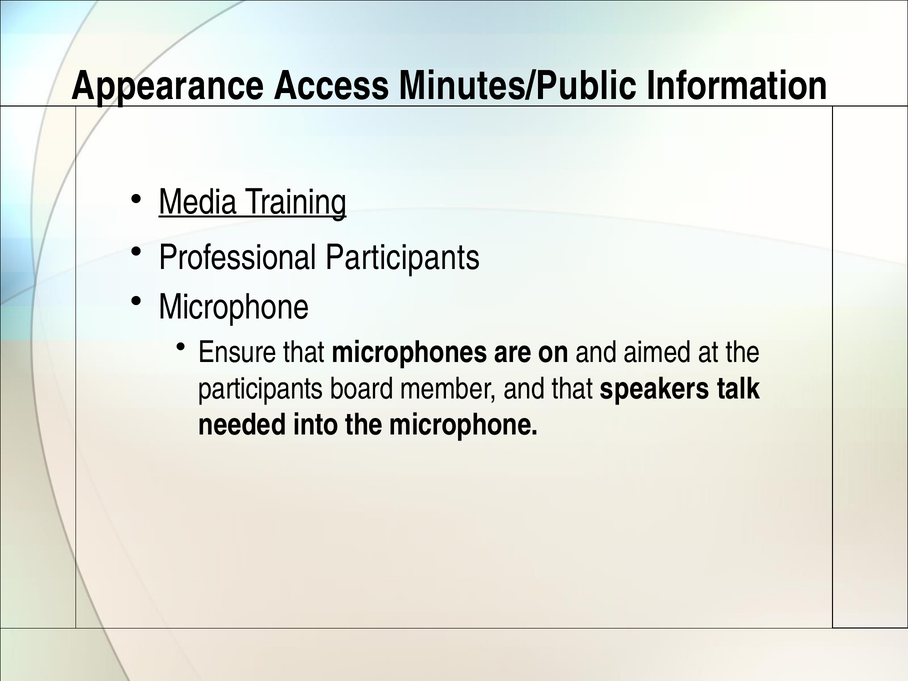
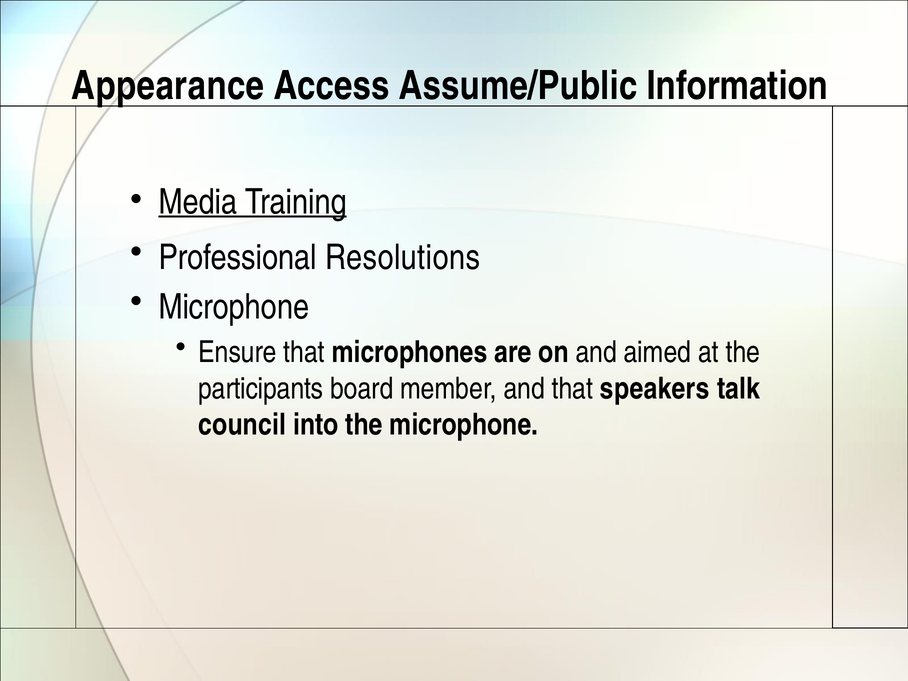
Minutes/Public: Minutes/Public -> Assume/Public (518, 86)
Professional Participants: Participants -> Resolutions (403, 258)
needed: needed -> council (242, 425)
